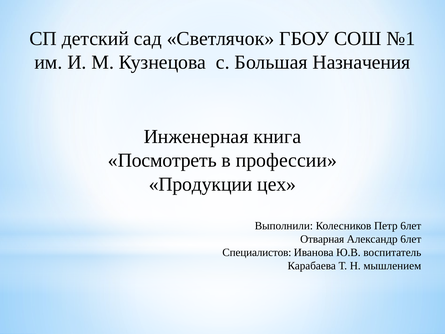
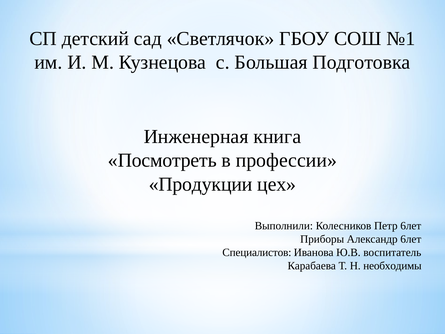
Назначения: Назначения -> Подготовка (361, 62)
Отварная: Отварная -> Приборы (322, 239)
мышлением: мышлением -> необходимы (392, 266)
